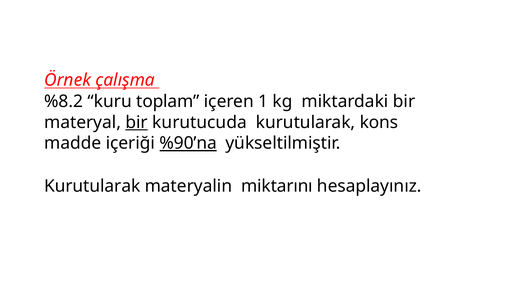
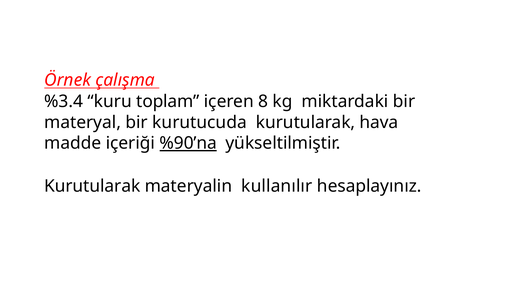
%8.2: %8.2 -> %3.4 (64, 102)
1: 1 -> 8 (263, 102)
bir underline: present -> none (137, 122)
kons: kons -> hava (379, 122)
miktarını: miktarını -> kullanılır (277, 186)
